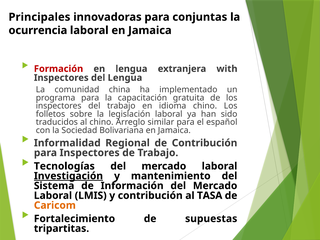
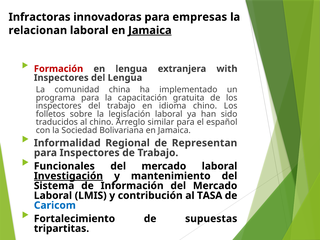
Principales: Principales -> Infractoras (40, 17)
conjuntas: conjuntas -> empresas (200, 17)
ocurrencia: ocurrencia -> relacionan (38, 30)
Jamaica underline: none -> present (150, 30)
de Contribución: Contribución -> Representan (205, 143)
Tecnologías: Tecnologías -> Funcionales (64, 166)
Caricom colour: orange -> blue (55, 205)
